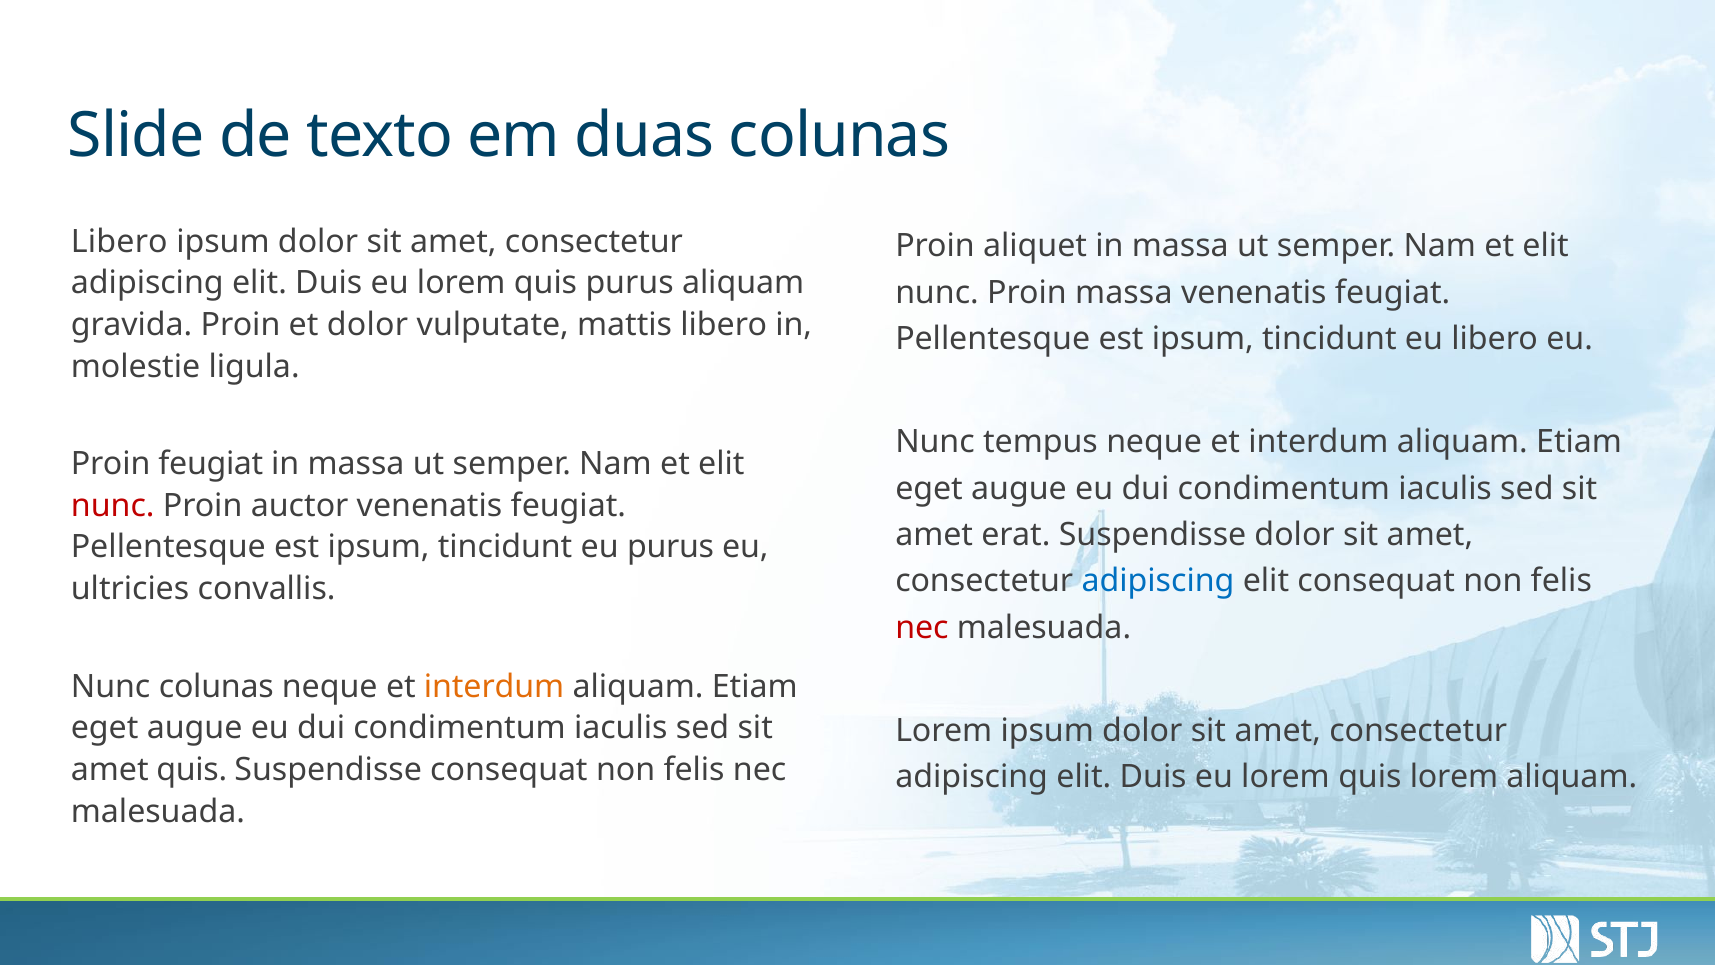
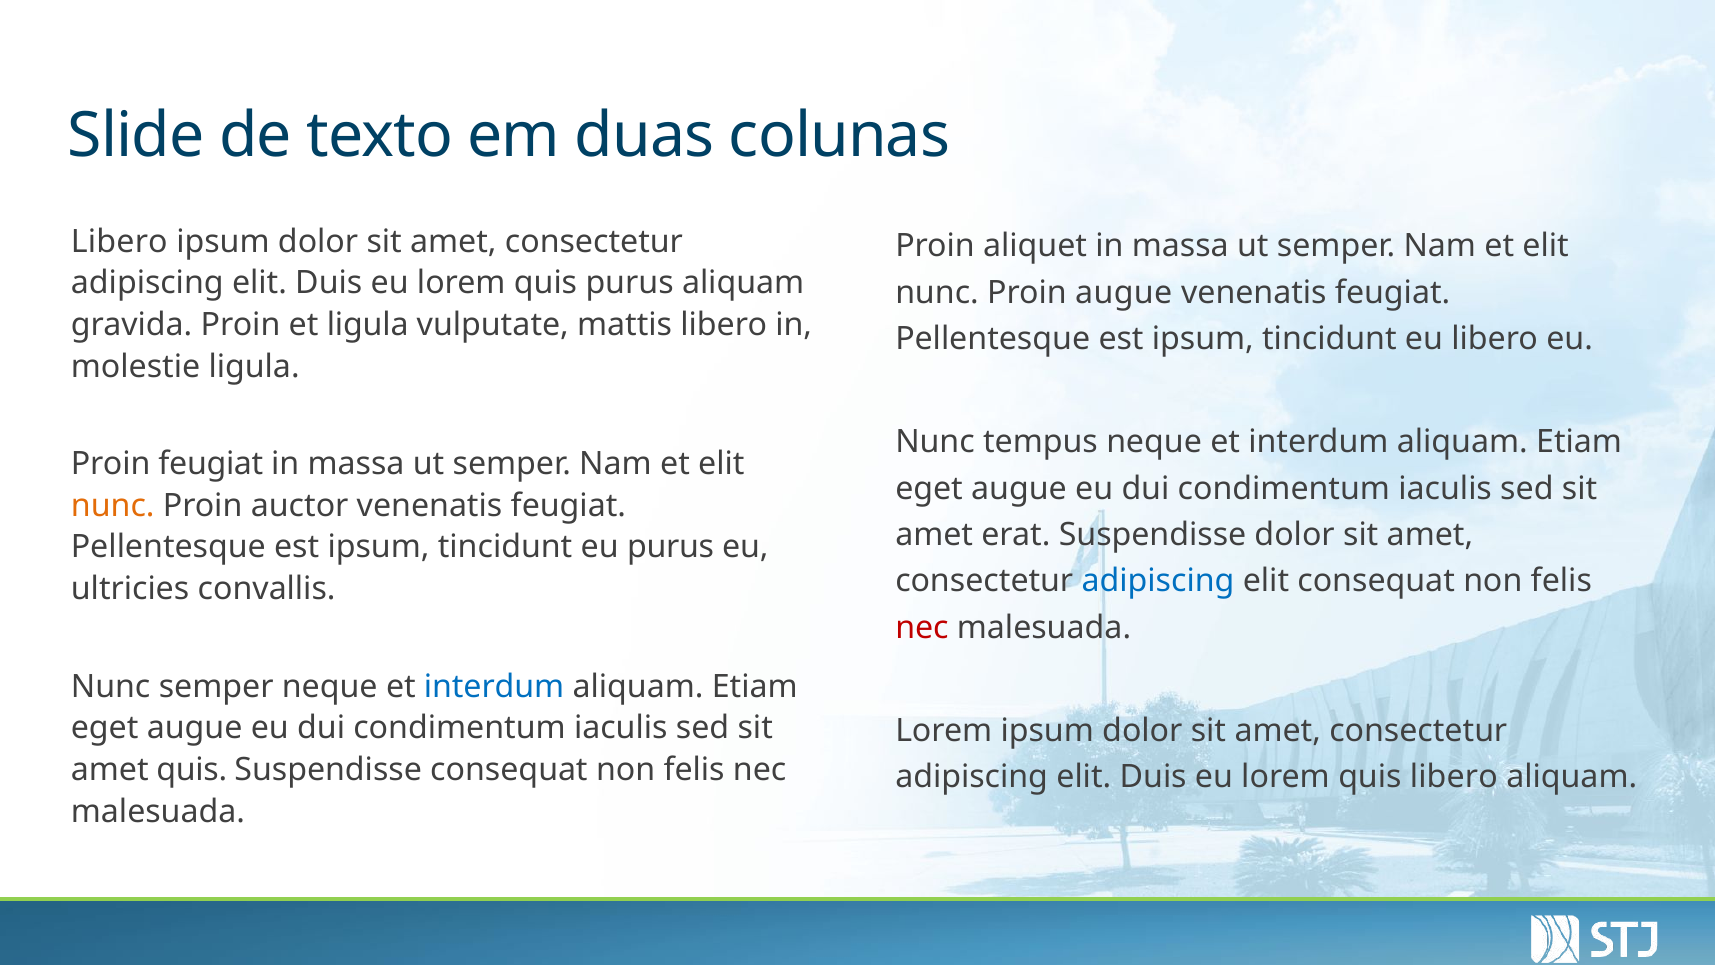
Proin massa: massa -> augue (1124, 292)
et dolor: dolor -> ligula (368, 325)
nunc colour: red -> orange (113, 506)
Nunc colunas: colunas -> semper (216, 686)
interdum colour: orange -> blue (494, 686)
quis lorem: lorem -> libero (1454, 777)
